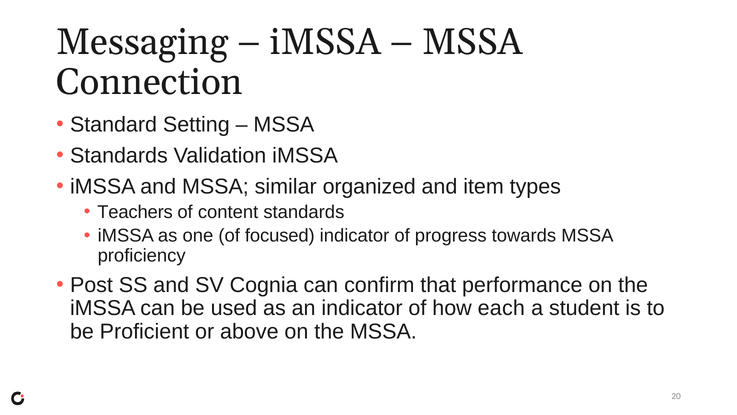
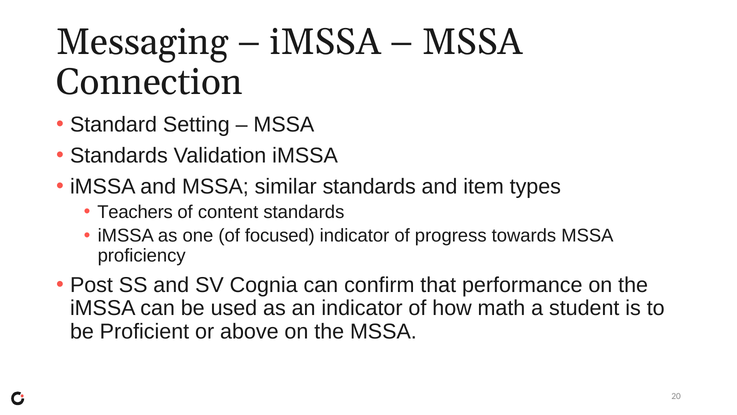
similar organized: organized -> standards (369, 186)
each: each -> math (501, 308)
